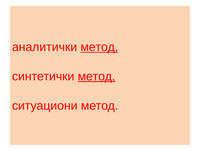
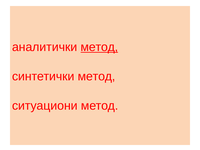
метод underline: present -> none (97, 76)
